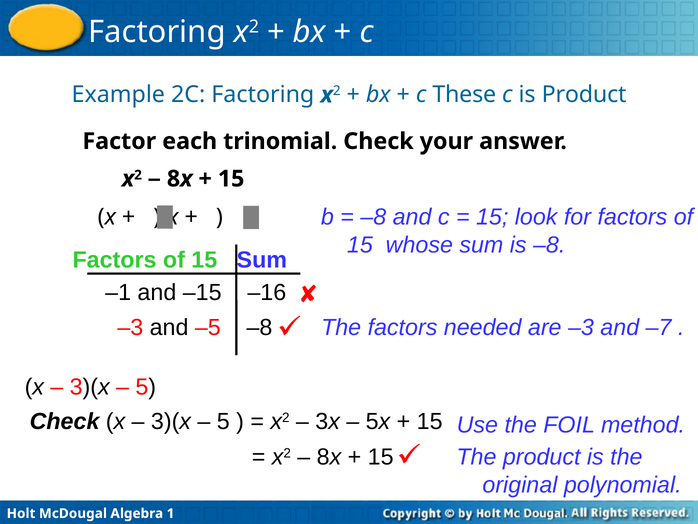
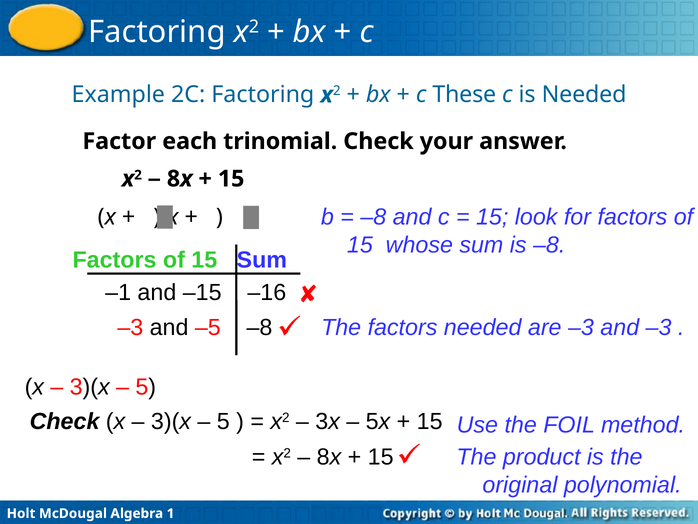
is Product: Product -> Needed (584, 95)
and –7: –7 -> –3 (659, 327)
